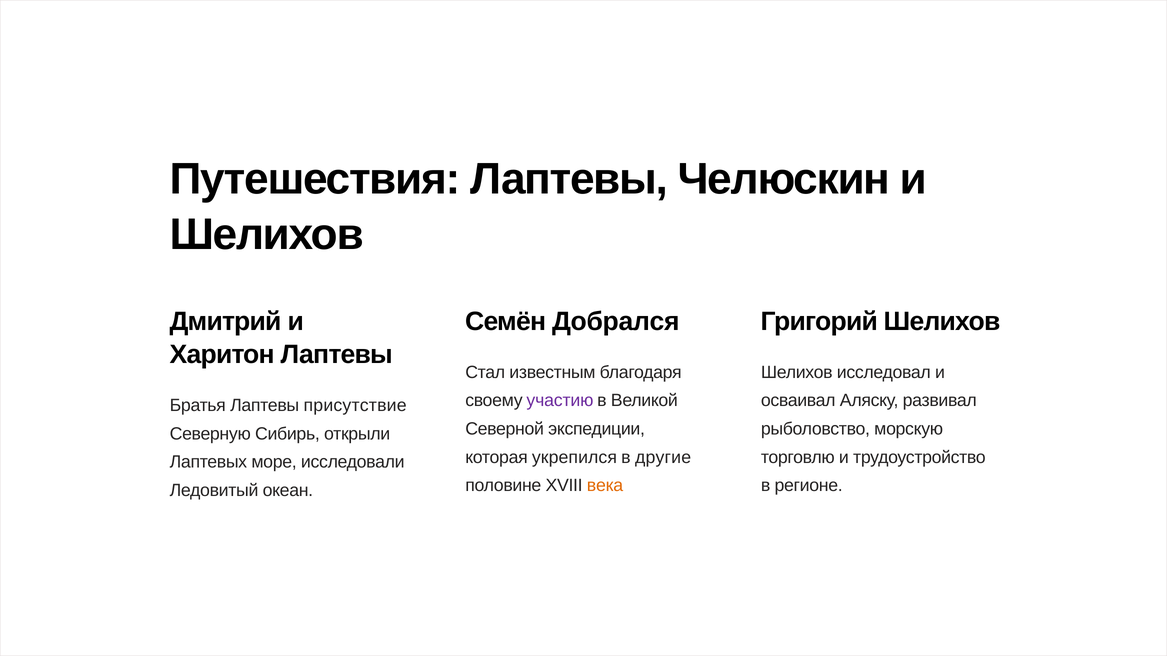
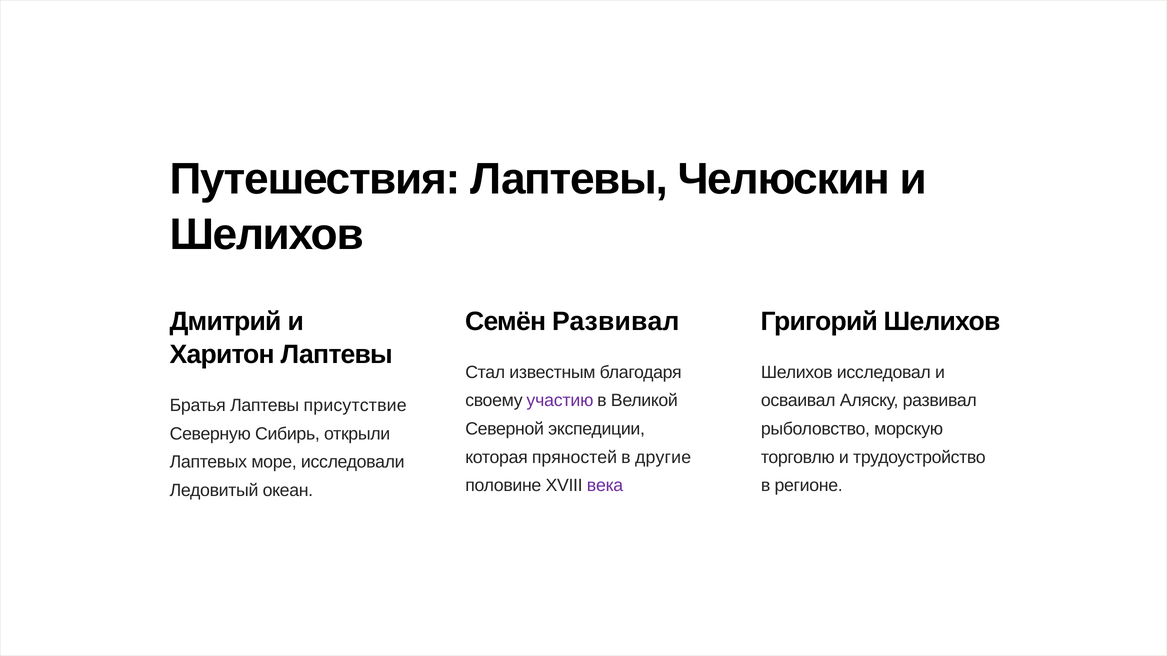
Семён Добрался: Добрался -> Развивал (616, 322)
укрепился: укрепился -> пряностей (574, 458)
века colour: orange -> purple (605, 486)
